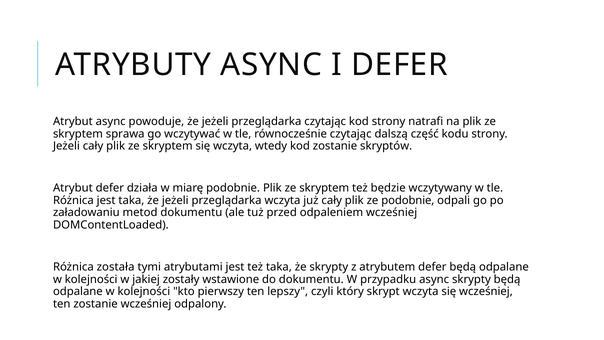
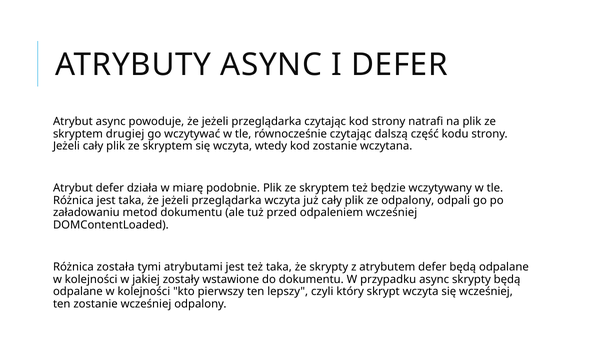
sprawa: sprawa -> drugiej (125, 134)
skryptów: skryptów -> wczytana (386, 146)
ze podobnie: podobnie -> odpalony (408, 200)
